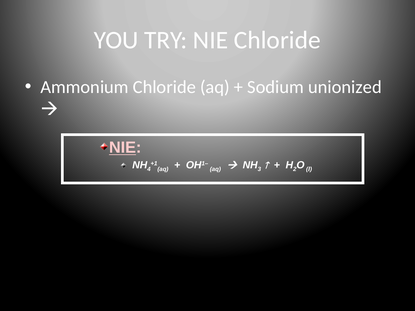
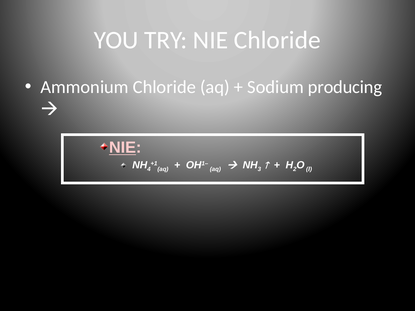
unionized: unionized -> producing (345, 87)
